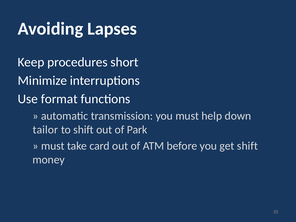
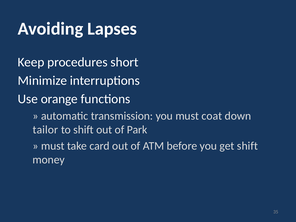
format: format -> orange (59, 99)
help: help -> coat (212, 116)
